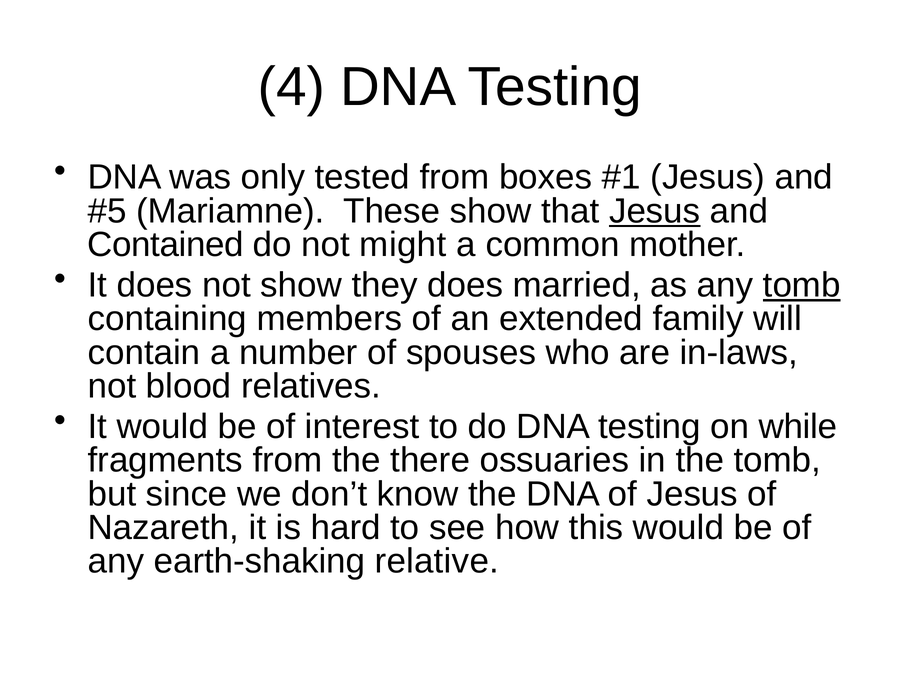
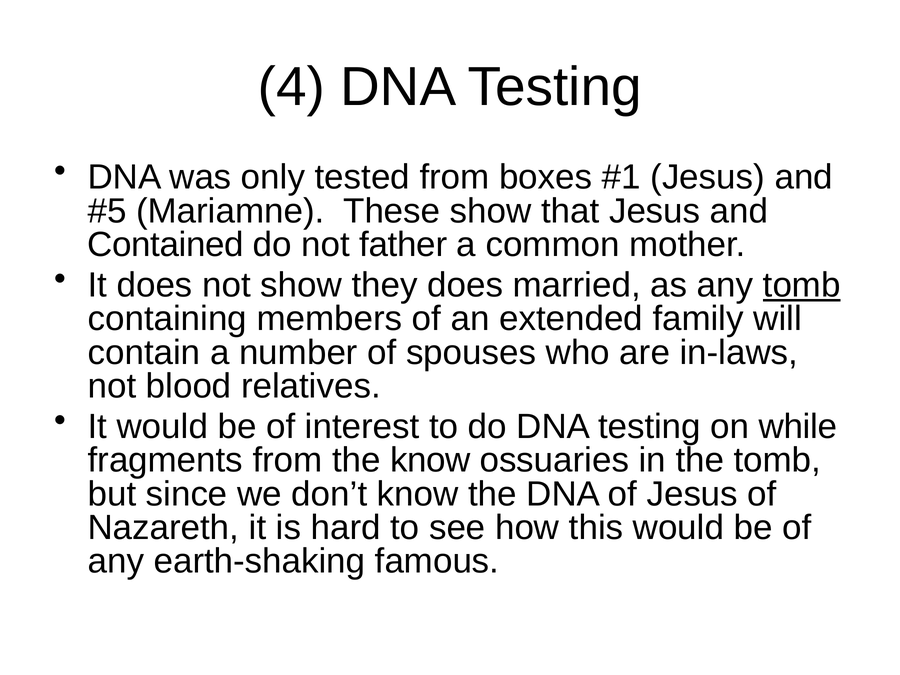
Jesus underline: present -> none (655, 211)
might: might -> father (403, 245)
the there: there -> know (430, 460)
relative: relative -> famous (437, 561)
